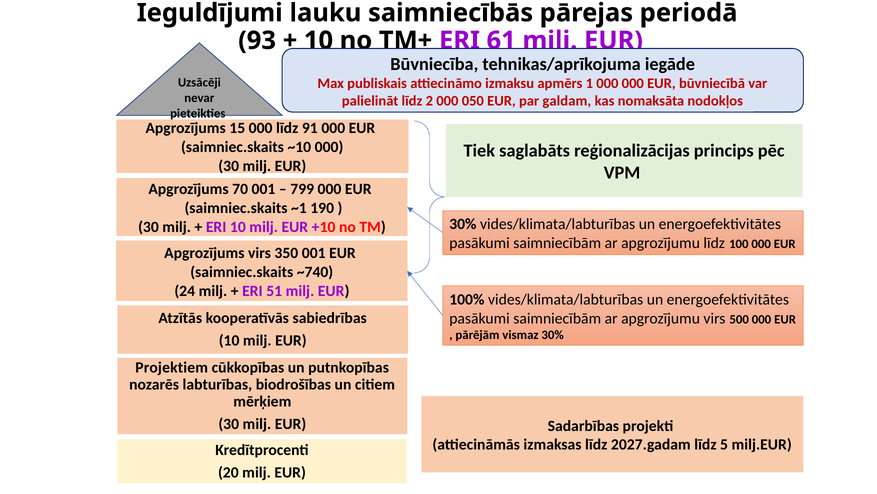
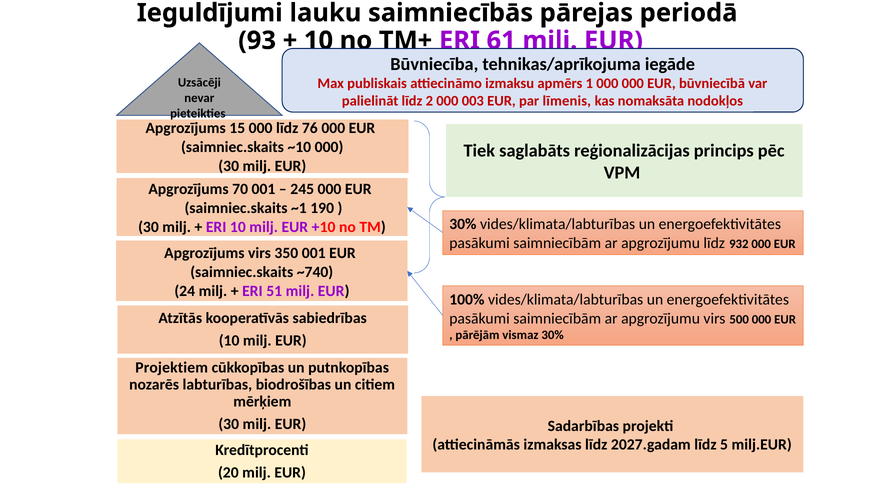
050: 050 -> 003 (473, 101)
galdam: galdam -> līmenis (567, 101)
91: 91 -> 76 (310, 128)
799: 799 -> 245 (302, 189)
100: 100 -> 932 (739, 244)
